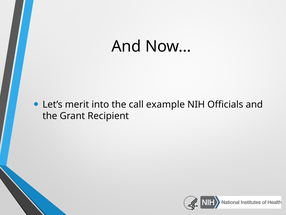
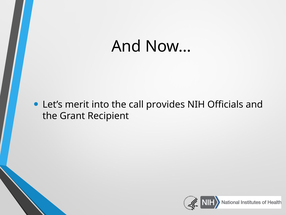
example: example -> provides (165, 104)
